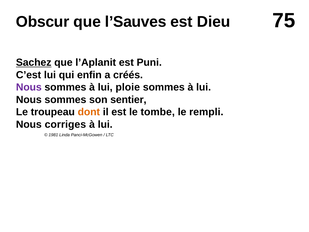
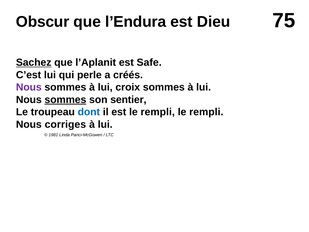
l’Sauves: l’Sauves -> l’Endura (136, 22)
Puni: Puni -> Safe (149, 63)
enfin: enfin -> perle (89, 75)
ploie: ploie -> croix (128, 87)
sommes underline: none -> present (65, 100)
dont colour: orange -> blue (89, 112)
est le tombe: tombe -> rempli (158, 112)
